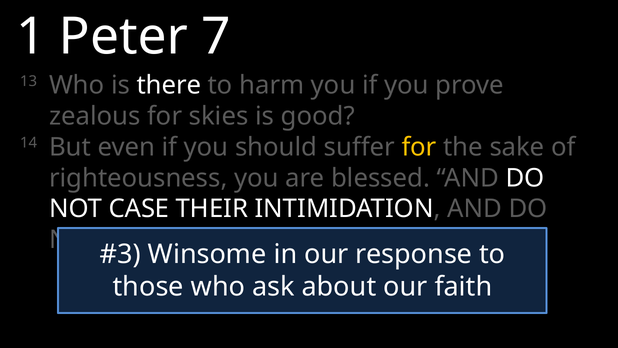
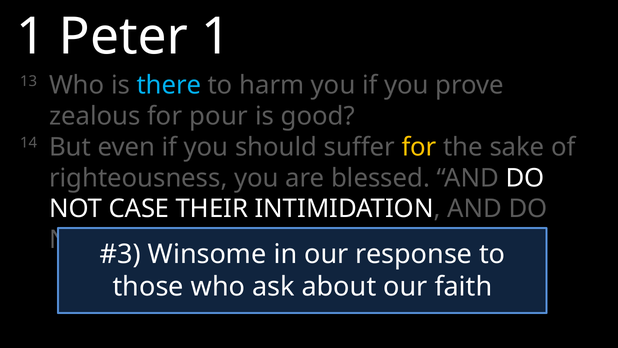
Peter 7: 7 -> 1 (216, 37)
there colour: white -> light blue (169, 85)
skies: skies -> pour (219, 116)
